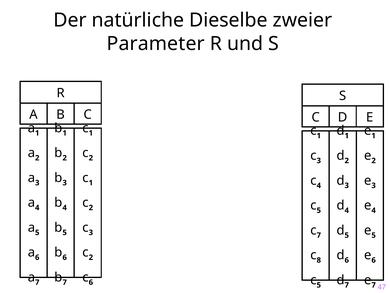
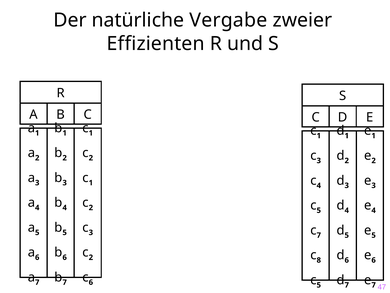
Dieselbe: Dieselbe -> Vergabe (228, 20)
Parameter: Parameter -> Effizienten (156, 43)
